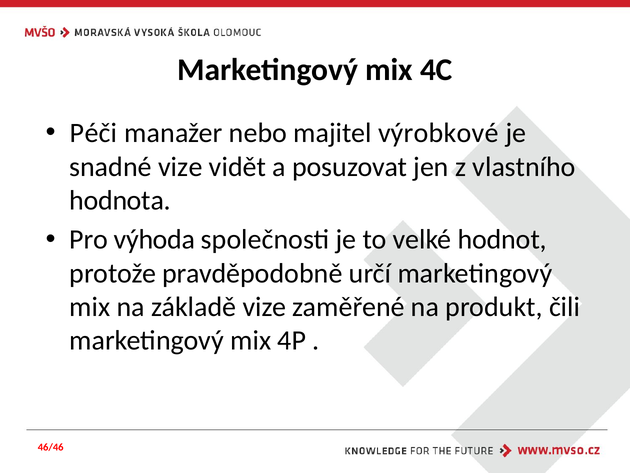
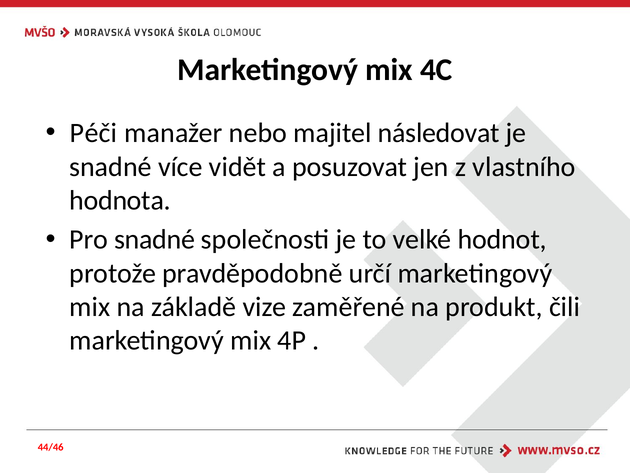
výrobkové: výrobkové -> následovat (439, 133)
snadné vize: vize -> více (180, 167)
Pro výhoda: výhoda -> snadné (155, 239)
46/46: 46/46 -> 44/46 (51, 447)
